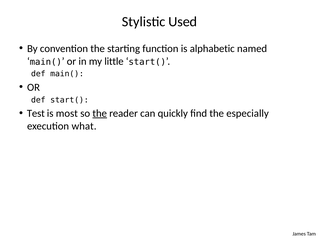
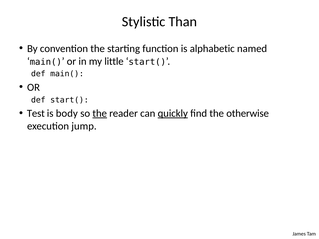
Used: Used -> Than (183, 22)
most: most -> body (67, 113)
quickly underline: none -> present (173, 113)
especially: especially -> otherwise (248, 113)
what: what -> jump (84, 126)
